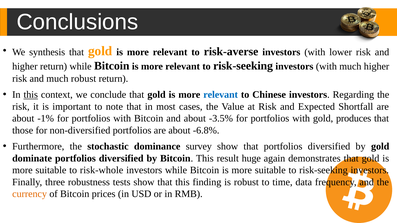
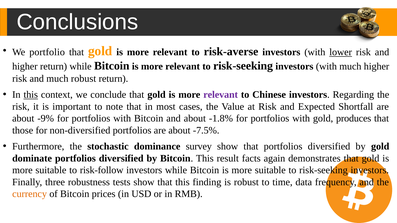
synthesis: synthesis -> portfolio (47, 52)
lower underline: none -> present (341, 52)
relevant colour: blue -> purple (221, 95)
-1%: -1% -> -9% (46, 119)
-3.5%: -3.5% -> -1.8% (221, 119)
-6.8%: -6.8% -> -7.5% (206, 131)
huge: huge -> facts (251, 158)
risk-whole: risk-whole -> risk-follow (102, 170)
